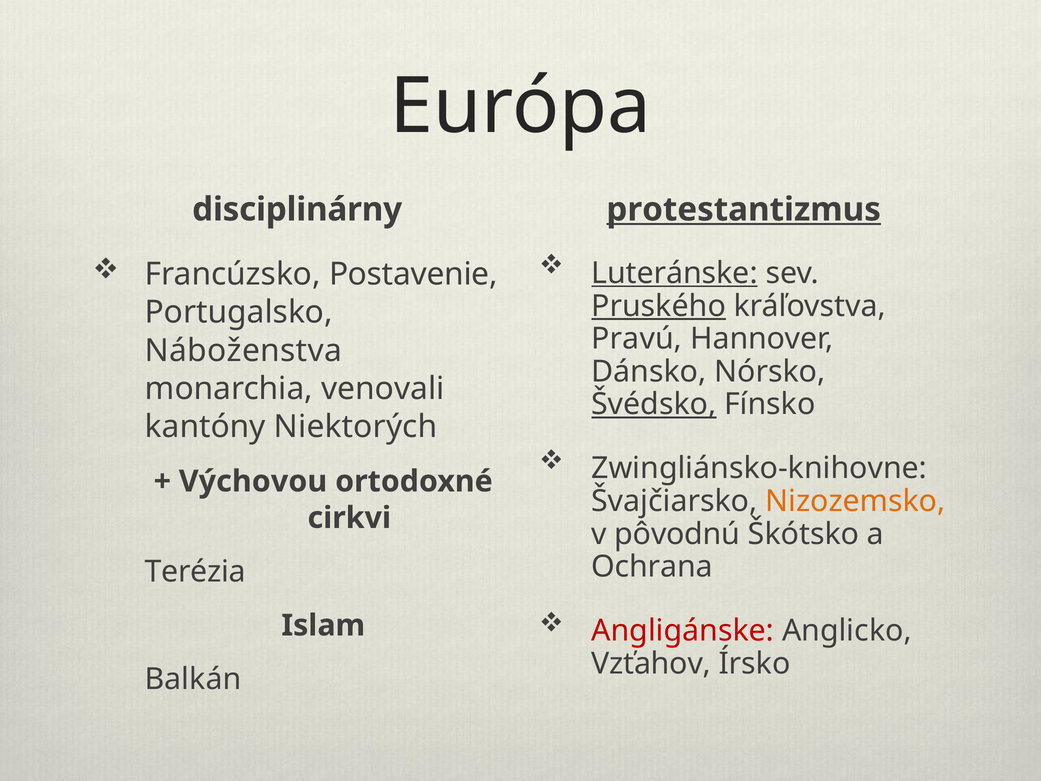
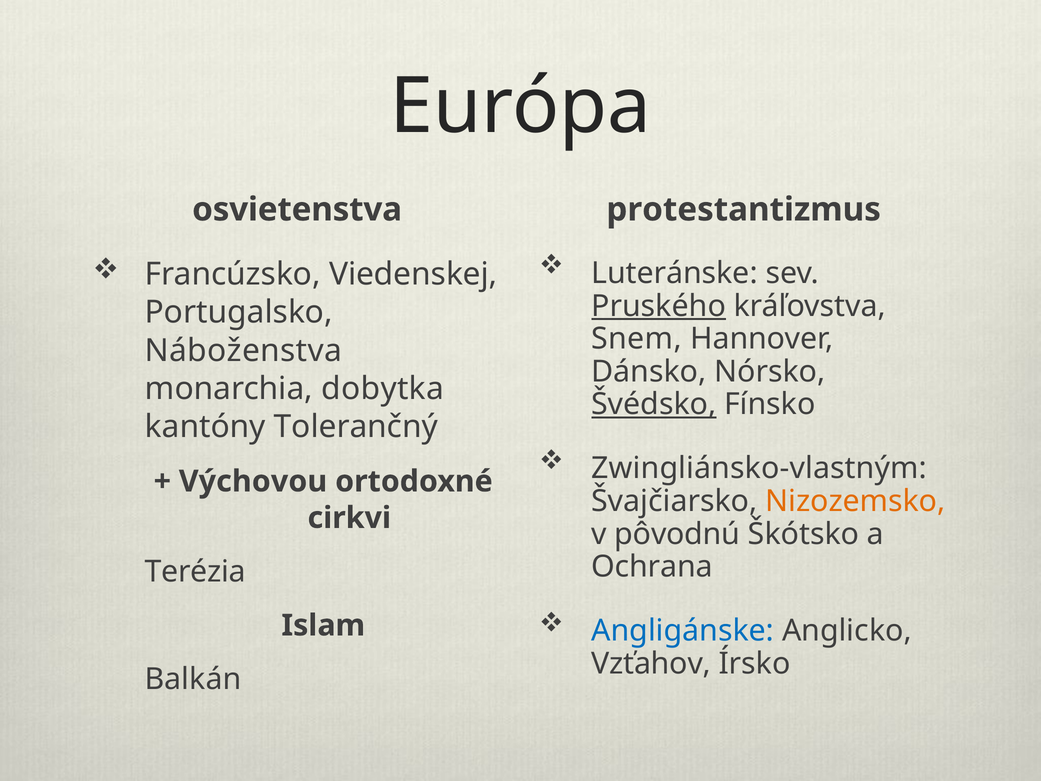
disciplinárny: disciplinárny -> osvietenstva (297, 209)
protestantizmus underline: present -> none (744, 209)
Luteránske underline: present -> none (674, 273)
Postavenie: Postavenie -> Viedenskej (413, 274)
Pravú: Pravú -> Snem (637, 339)
venovali: venovali -> dobytka (383, 389)
Niektorých: Niektorých -> Tolerančný (356, 427)
Zwingliánsko-knihovne: Zwingliánsko-knihovne -> Zwingliánsko-vlastným (759, 468)
Angligánske colour: red -> blue (683, 631)
